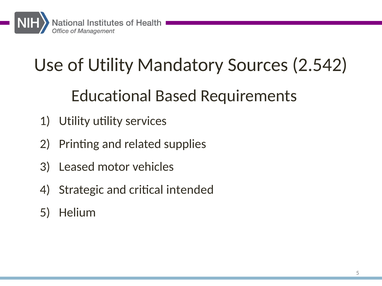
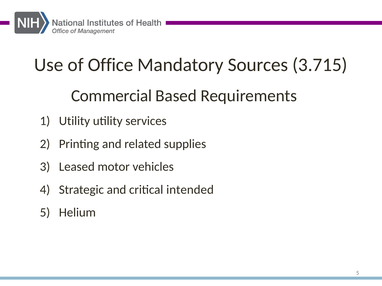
of Utility: Utility -> Office (111, 65)
2.542: 2.542 -> 3.715 (320, 65)
Educational: Educational -> Commercial (112, 96)
